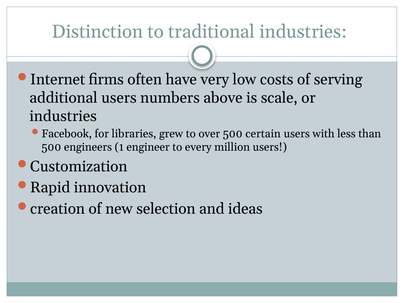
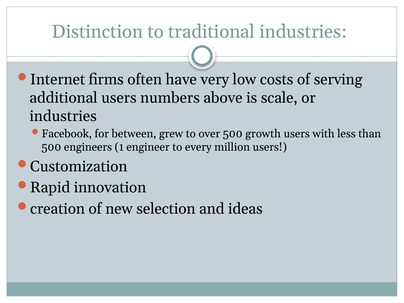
libraries: libraries -> between (134, 134)
certain: certain -> growth (263, 134)
